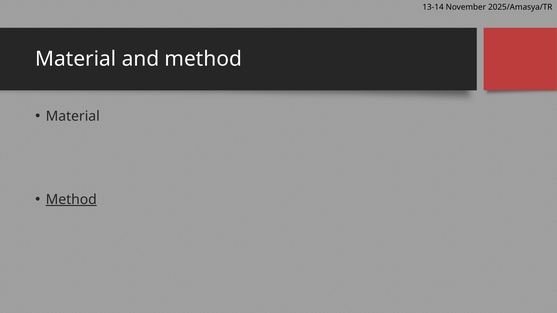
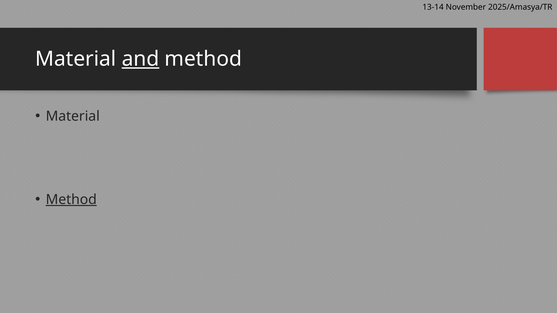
and underline: none -> present (140, 59)
